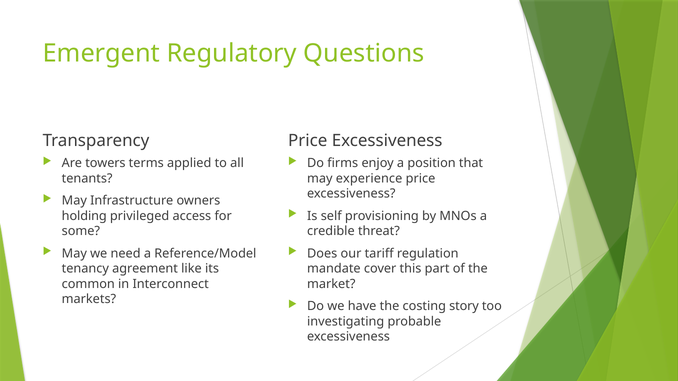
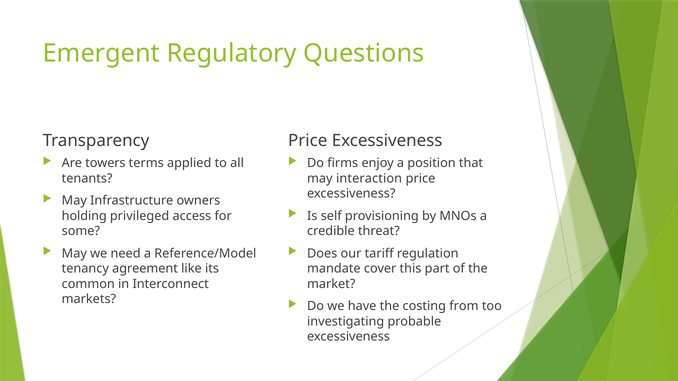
experience: experience -> interaction (369, 179)
story: story -> from (464, 307)
